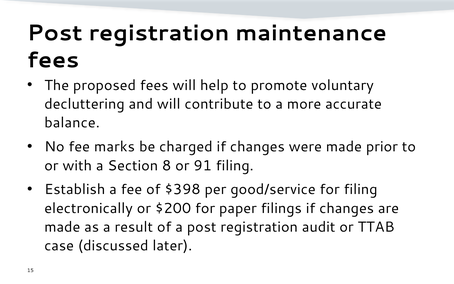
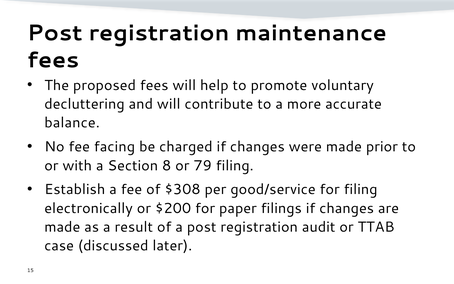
marks: marks -> facing (114, 147)
91: 91 -> 79 (203, 165)
$398: $398 -> $308 (183, 189)
